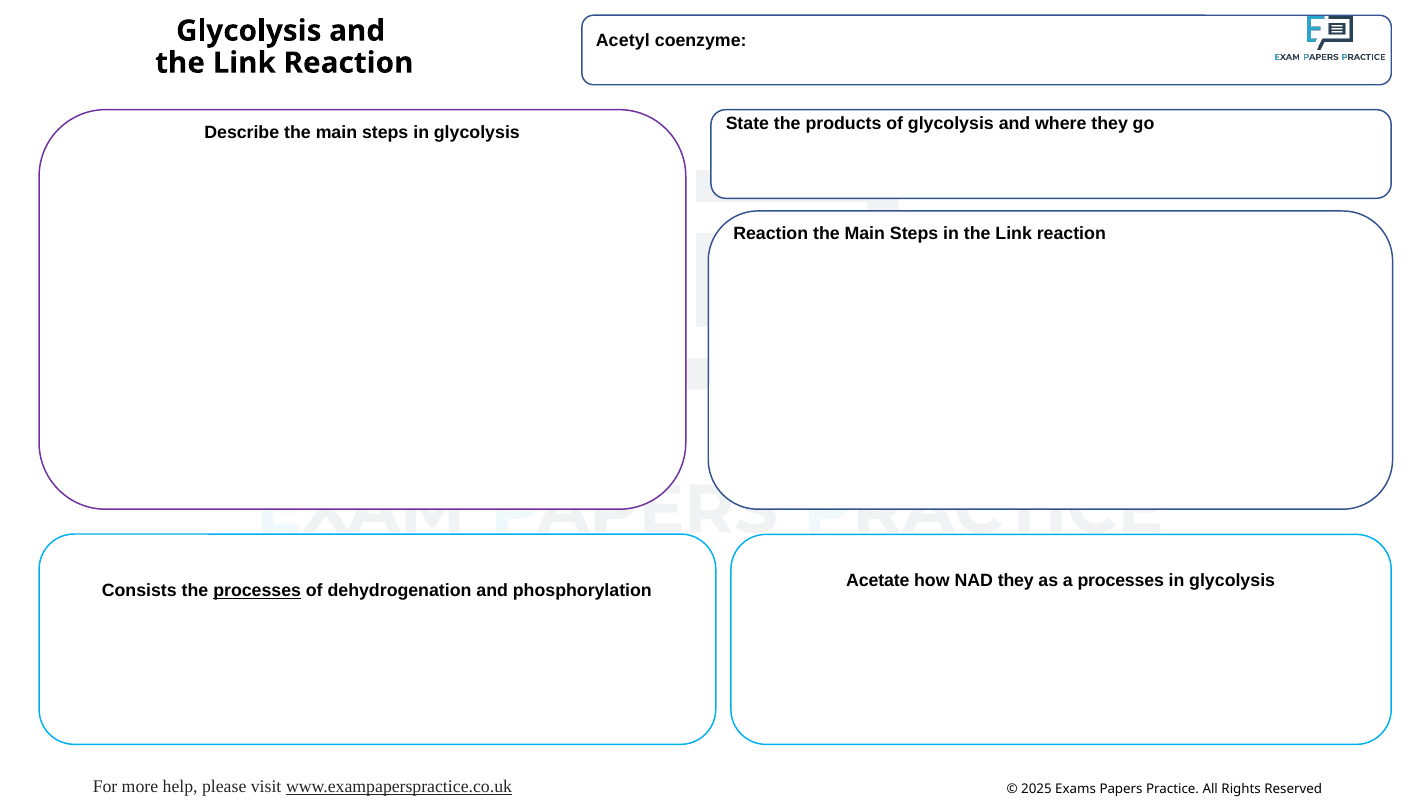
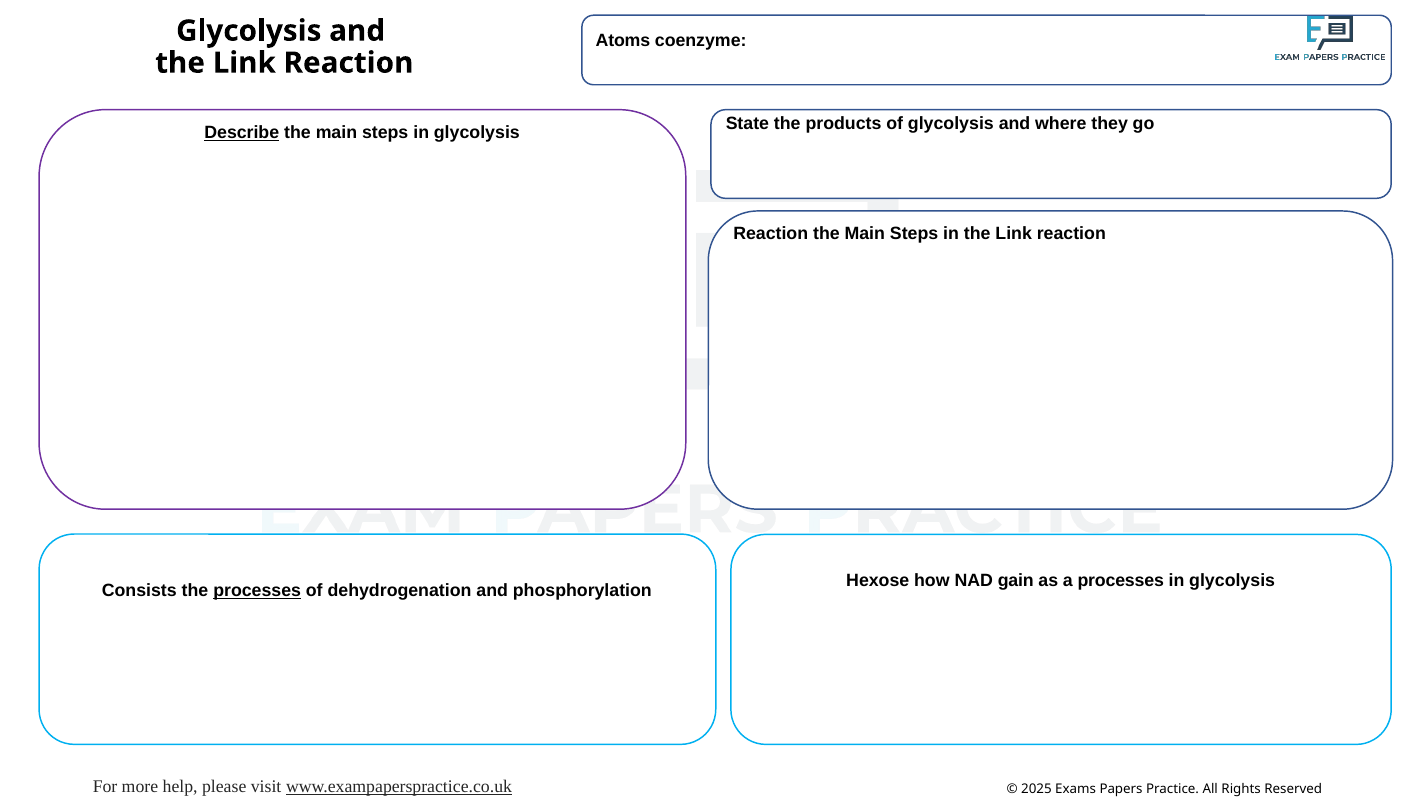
Acetyl: Acetyl -> Atoms (623, 41)
Describe underline: none -> present (242, 133)
Acetate: Acetate -> Hexose (878, 580)
NAD they: they -> gain (1016, 580)
